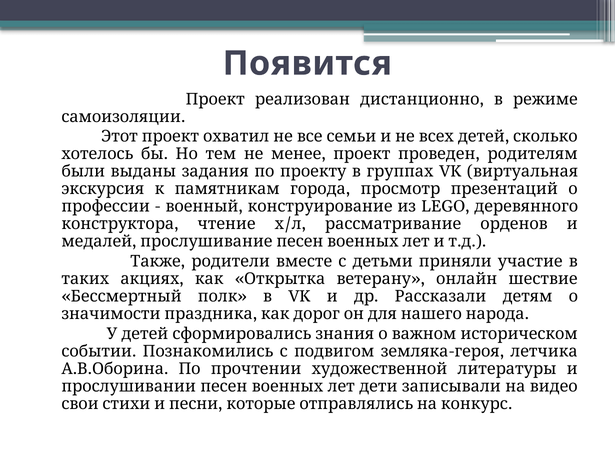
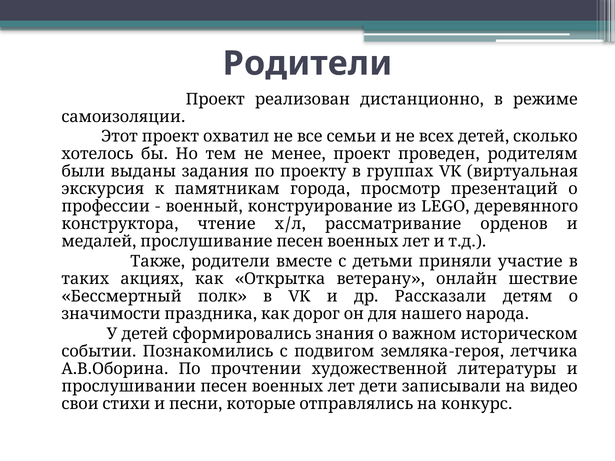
Появится: Появится -> Родители (307, 63)
